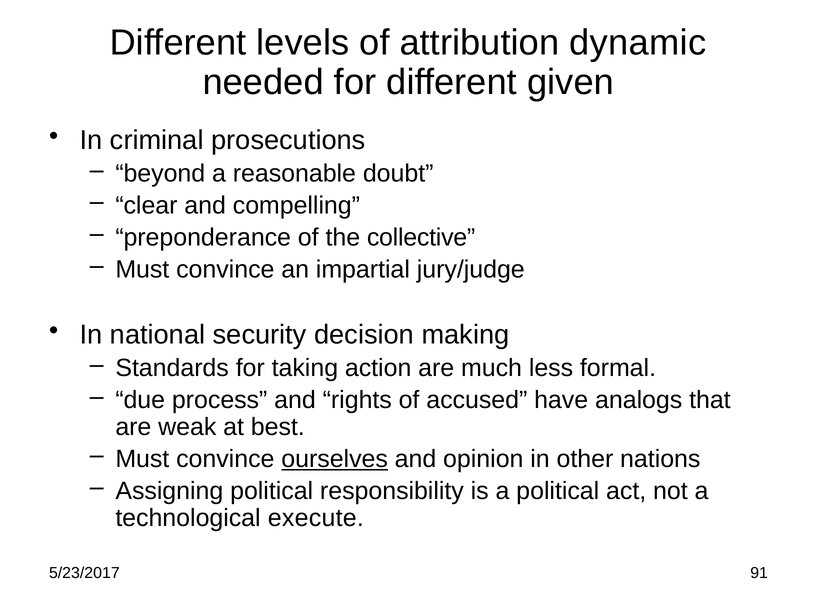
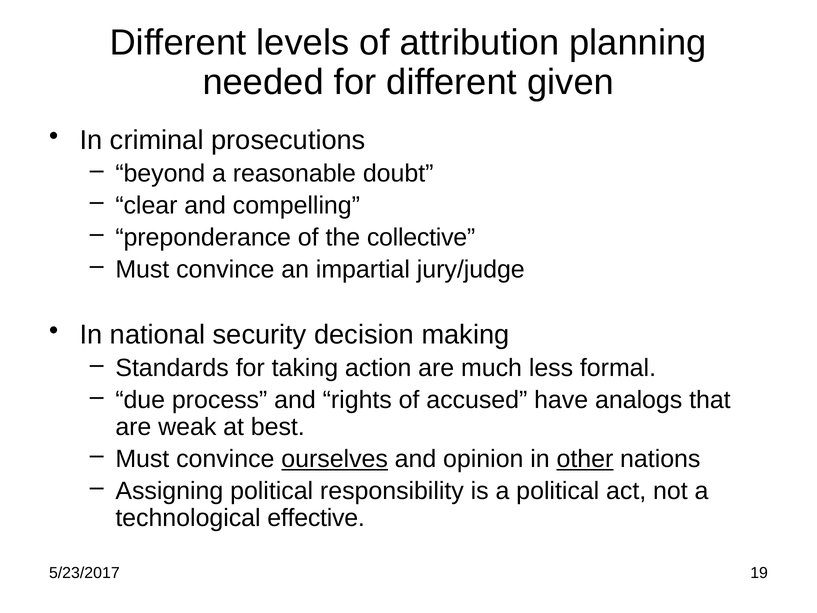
dynamic: dynamic -> planning (638, 43)
other underline: none -> present (585, 459)
execute: execute -> effective (316, 518)
91: 91 -> 19 (759, 573)
